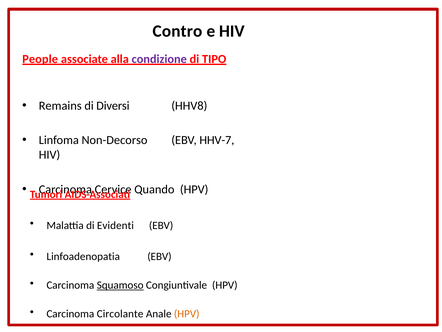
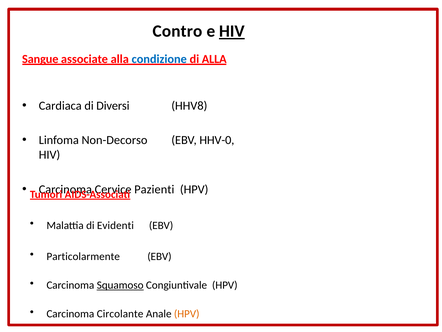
HIV underline: none -> present (232, 31)
People: People -> Sangue (40, 59)
condizione colour: purple -> blue (159, 59)
di TIPO: TIPO -> ALLA (214, 59)
Remains: Remains -> Cardiaca (60, 106)
HHV-7: HHV-7 -> HHV-0 (217, 140)
Quando: Quando -> Pazienti (154, 189)
Linfoadenopatia: Linfoadenopatia -> Particolarmente (83, 256)
